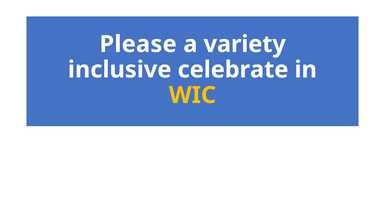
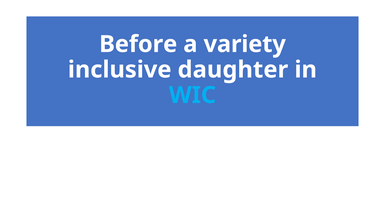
Please: Please -> Before (138, 44)
celebrate: celebrate -> daughter (233, 70)
WIC colour: yellow -> light blue (192, 95)
